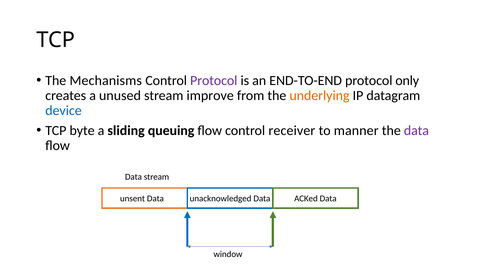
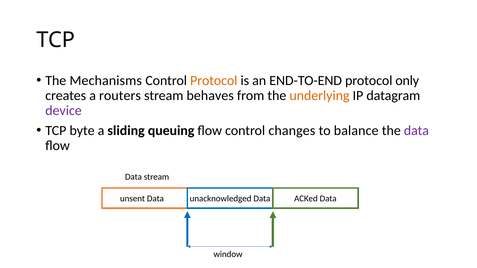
Protocol colour: purple -> orange (214, 81)
unused: unused -> routers (120, 96)
improve: improve -> behaves (210, 96)
device colour: blue -> purple (63, 111)
receiver: receiver -> changes (292, 131)
manner: manner -> balance (356, 131)
